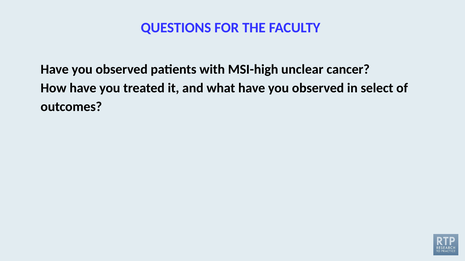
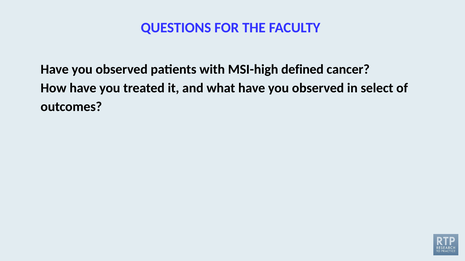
unclear: unclear -> defined (302, 70)
